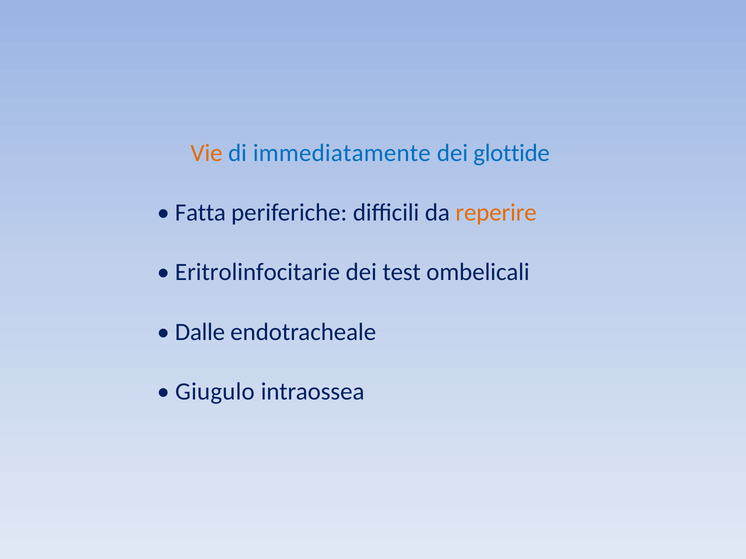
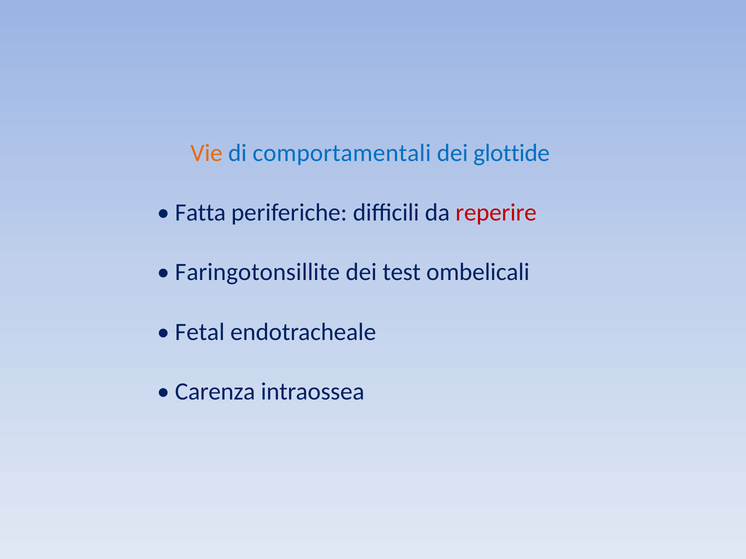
immediatamente: immediatamente -> comportamentali (342, 153)
reperire colour: orange -> red (496, 213)
Eritrolinfocitarie: Eritrolinfocitarie -> Faringotonsillite (257, 273)
Dalle: Dalle -> Fetal (200, 332)
Giugulo: Giugulo -> Carenza (215, 392)
